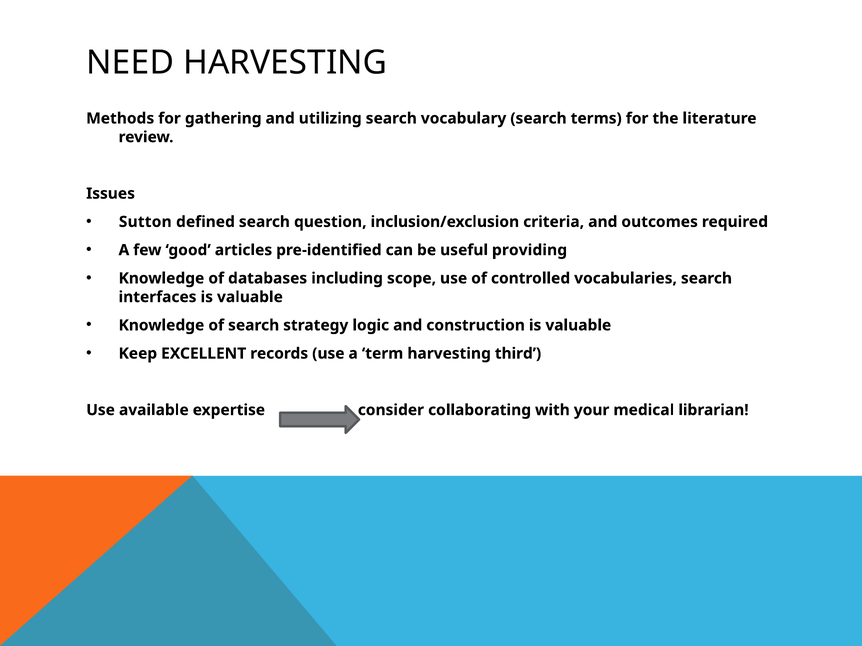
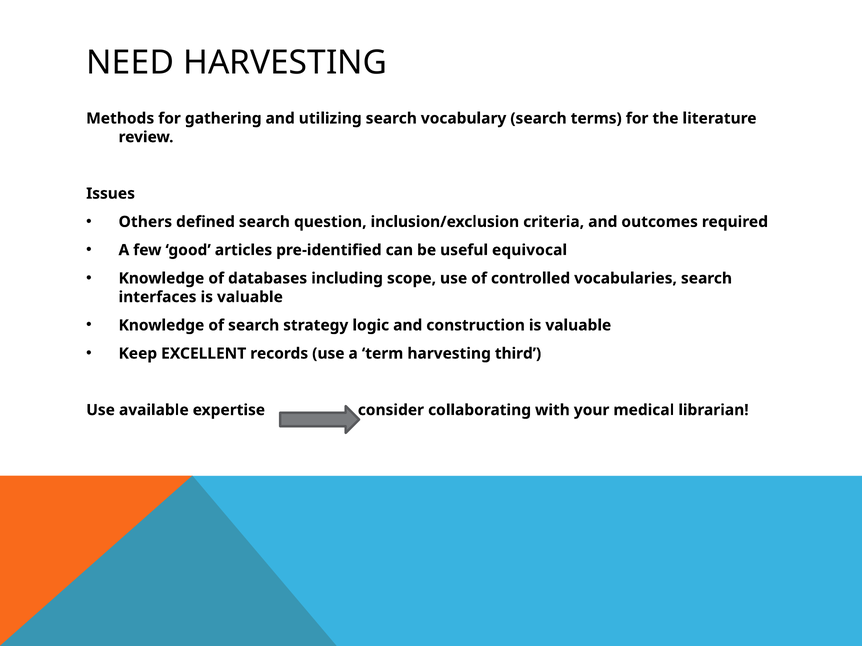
Sutton: Sutton -> Others (145, 222)
providing: providing -> equivocal (530, 250)
